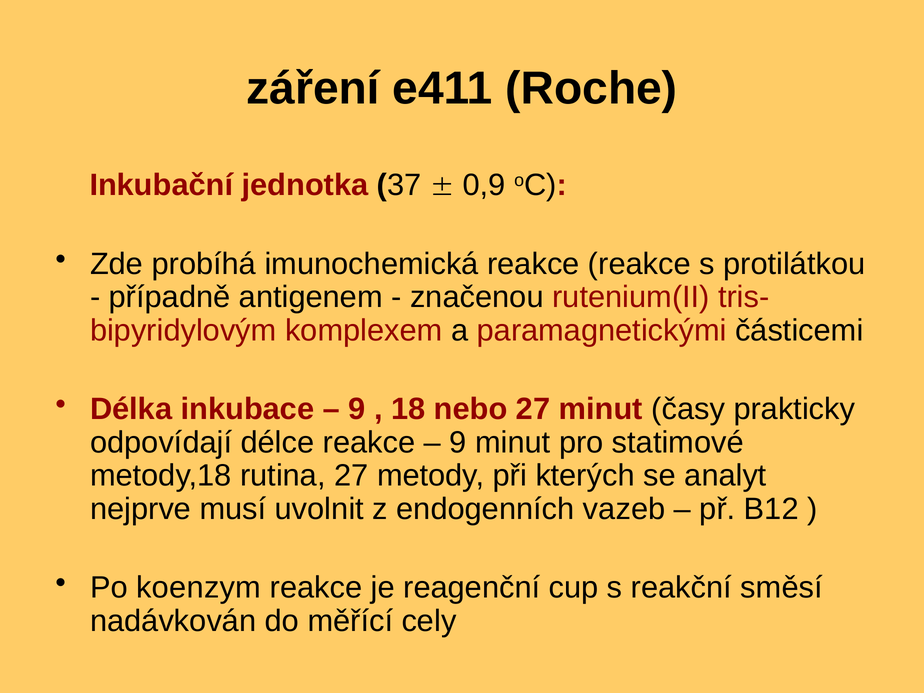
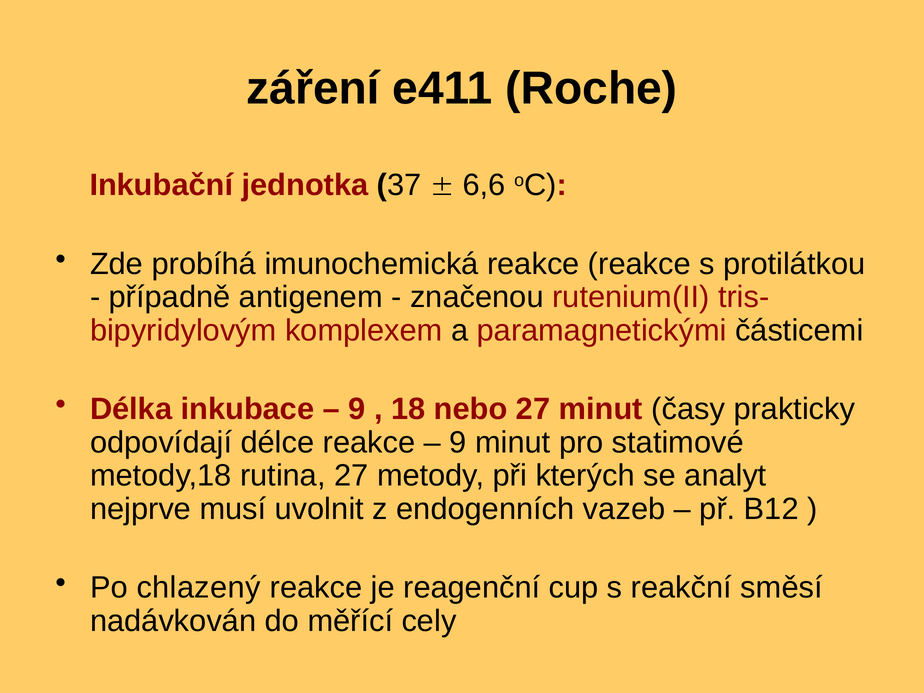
0,9: 0,9 -> 6,6 (484, 185)
koenzym: koenzym -> chlazený (199, 588)
